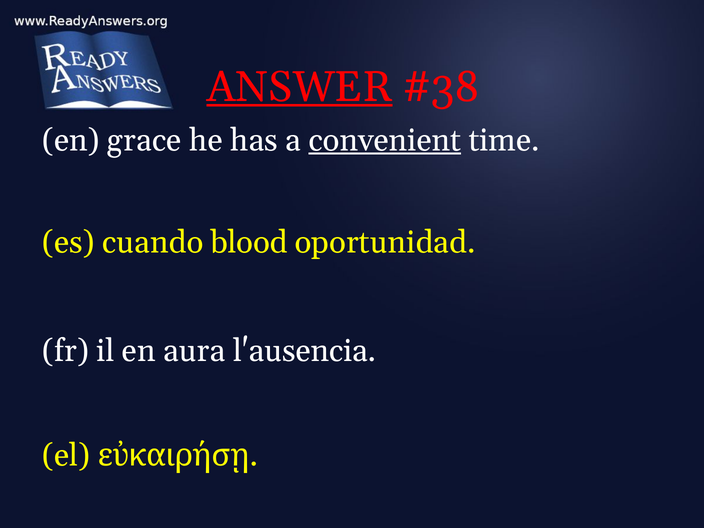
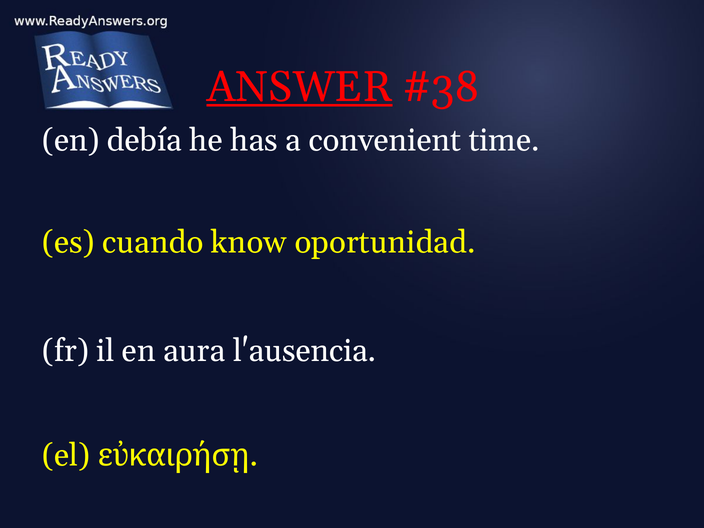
grace: grace -> debía (144, 140)
convenient underline: present -> none (385, 140)
blood: blood -> know (249, 242)
